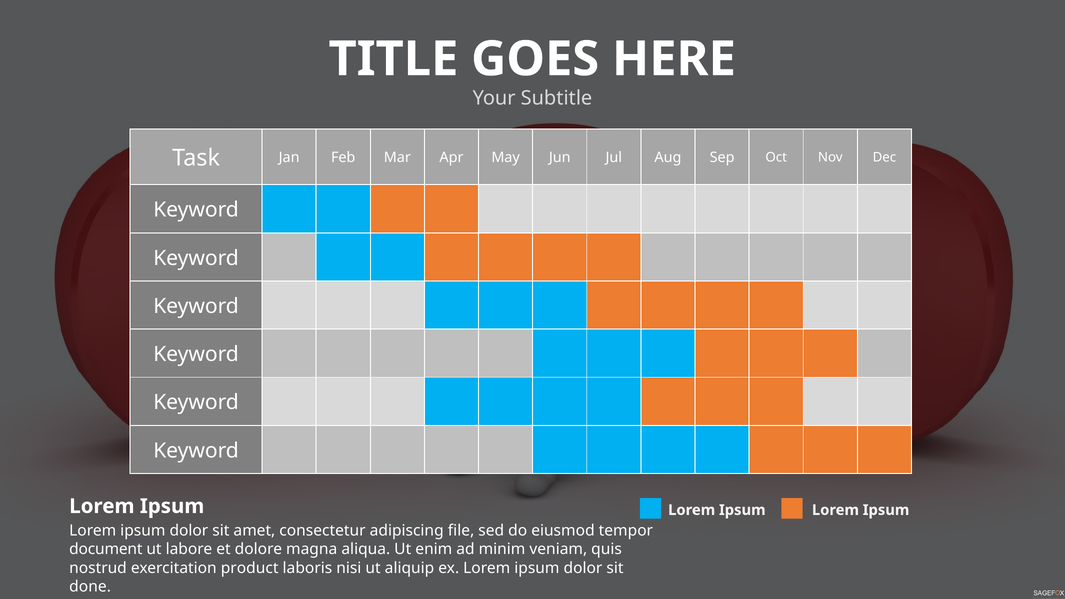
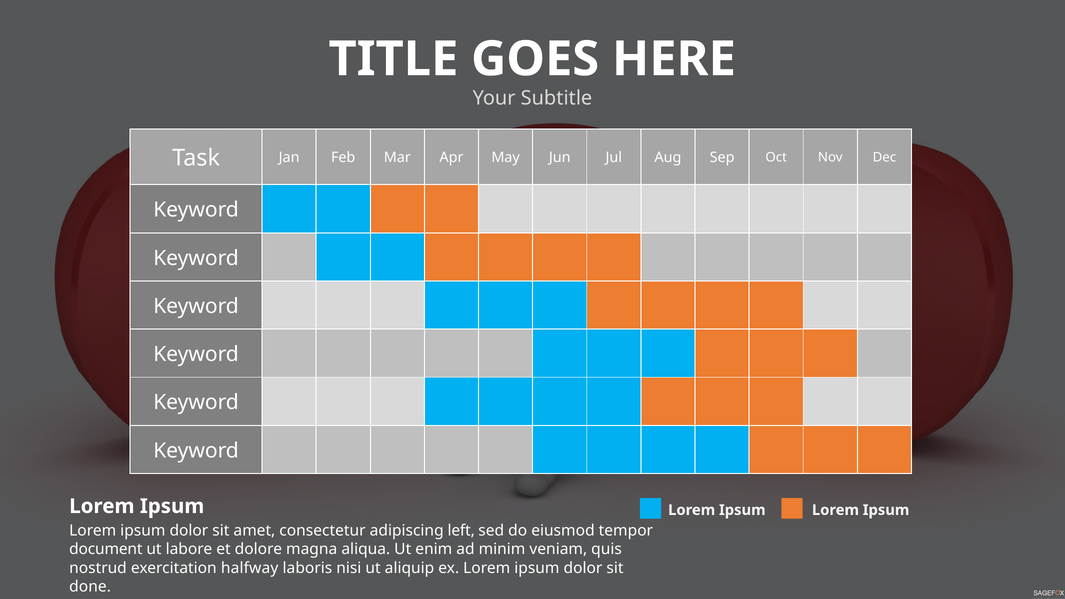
file: file -> left (461, 531)
product: product -> halfway (250, 568)
